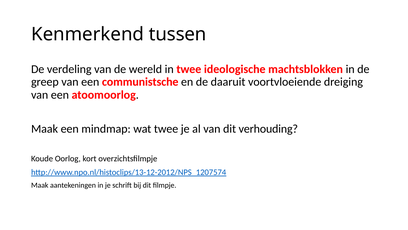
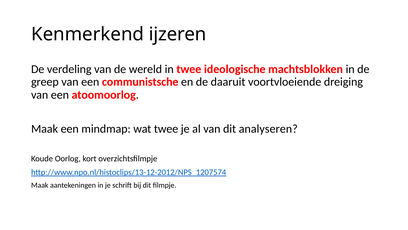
tussen: tussen -> ijzeren (178, 34)
verhouding: verhouding -> analyseren (268, 129)
